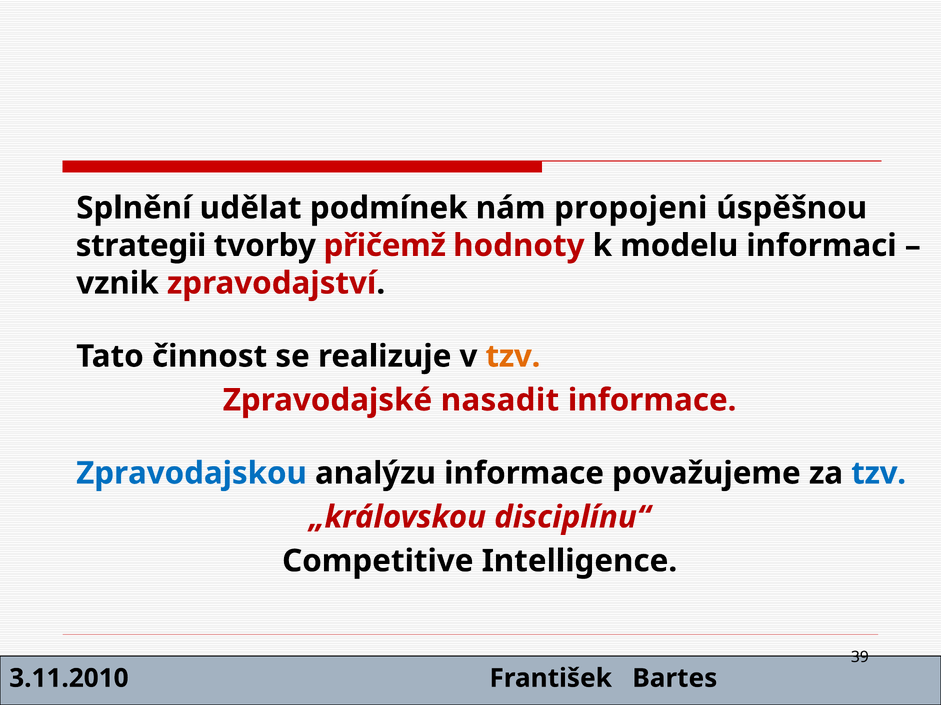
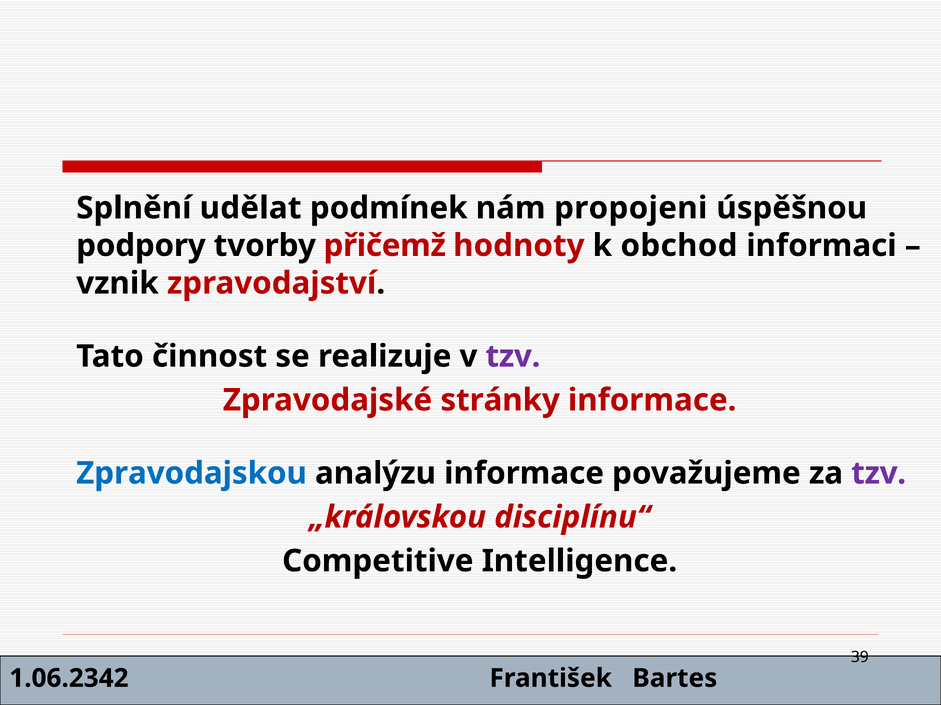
strategii: strategii -> podpory (141, 246)
modelu: modelu -> obchod (679, 246)
tzv colour: orange -> purple (513, 357)
nasadit: nasadit -> stránky (500, 401)
tzv colour: blue -> purple (879, 474)
3.11.2010: 3.11.2010 -> 1.06.2342 (69, 679)
